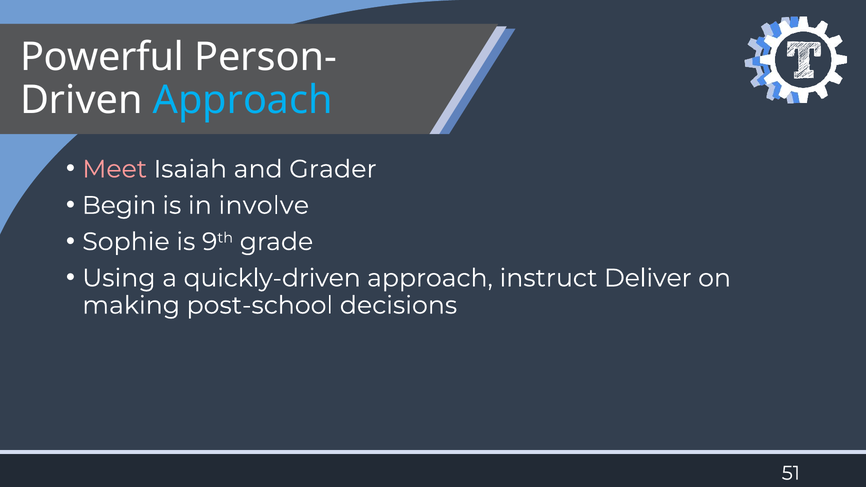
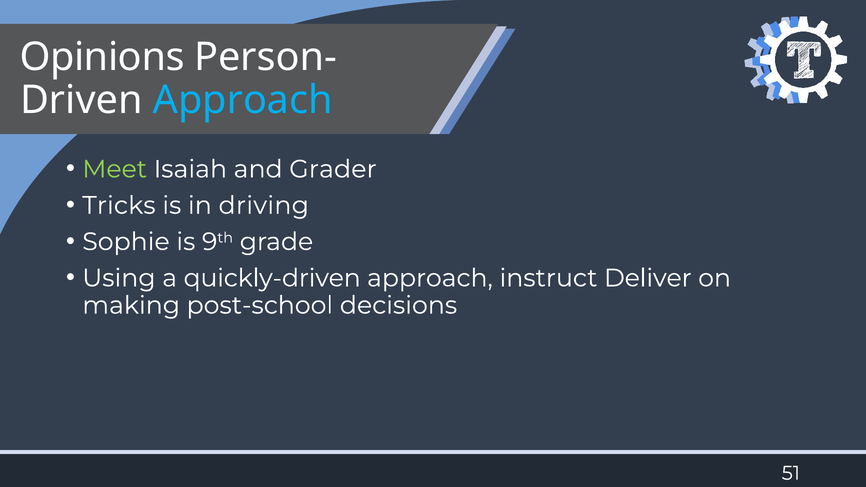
Powerful: Powerful -> Opinions (102, 57)
Meet colour: pink -> light green (115, 169)
Begin: Begin -> Tricks (119, 206)
involve: involve -> driving (264, 206)
